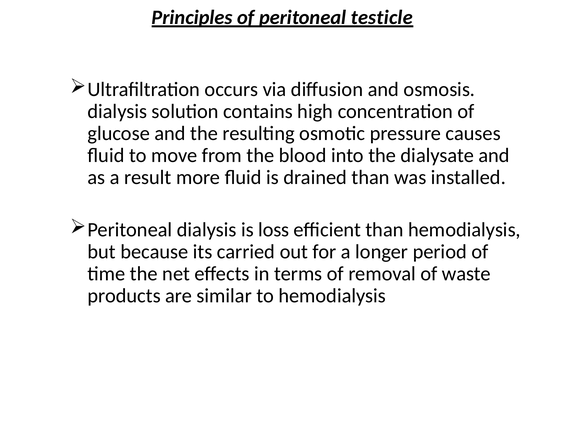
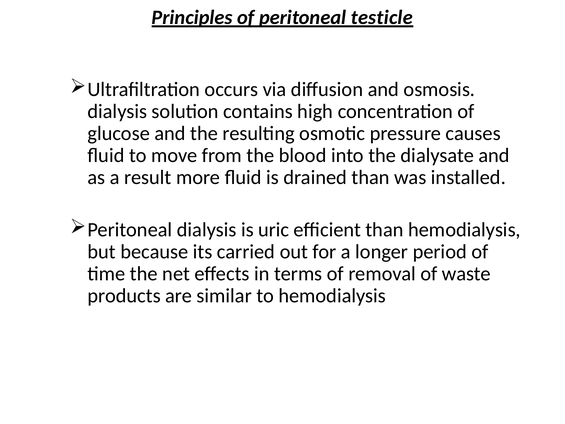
loss: loss -> uric (274, 230)
